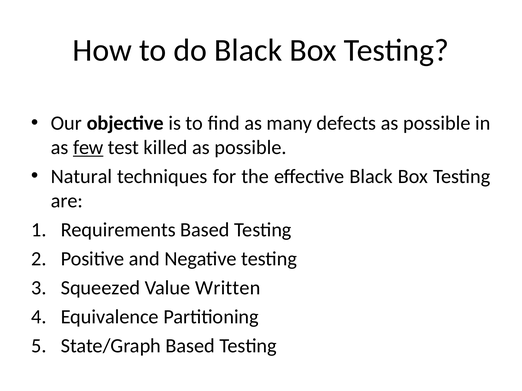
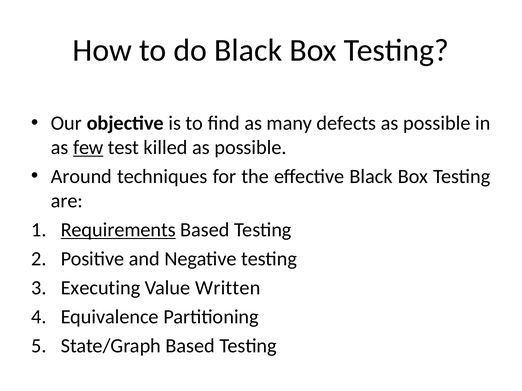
Natural: Natural -> Around (81, 177)
Requirements underline: none -> present (118, 230)
Squeezed: Squeezed -> Executing (100, 288)
